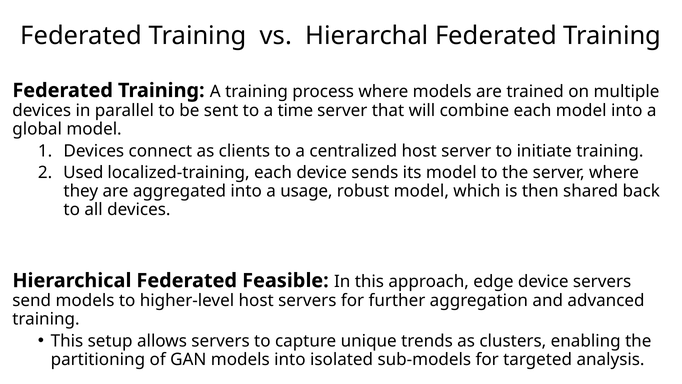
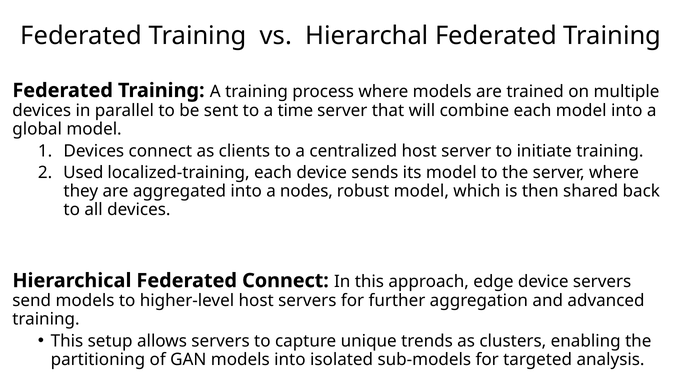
usage: usage -> nodes (306, 191)
Federated Feasible: Feasible -> Connect (285, 280)
